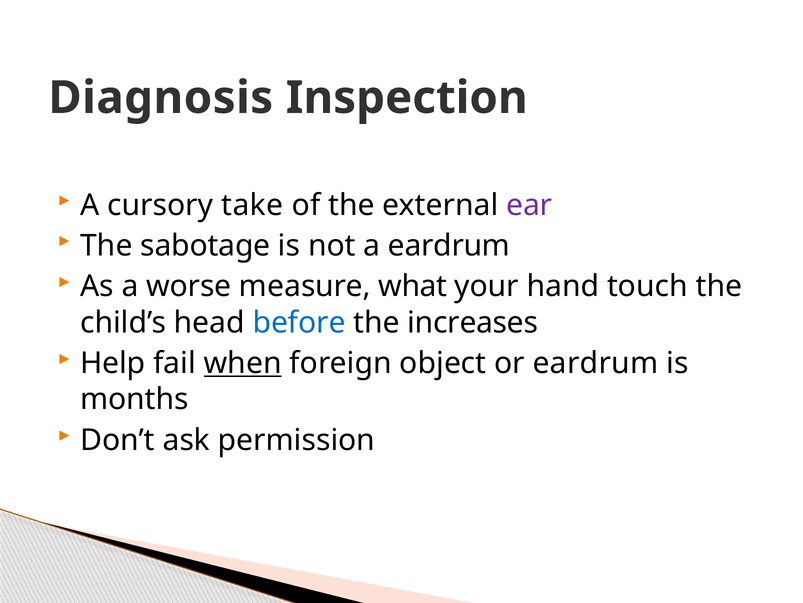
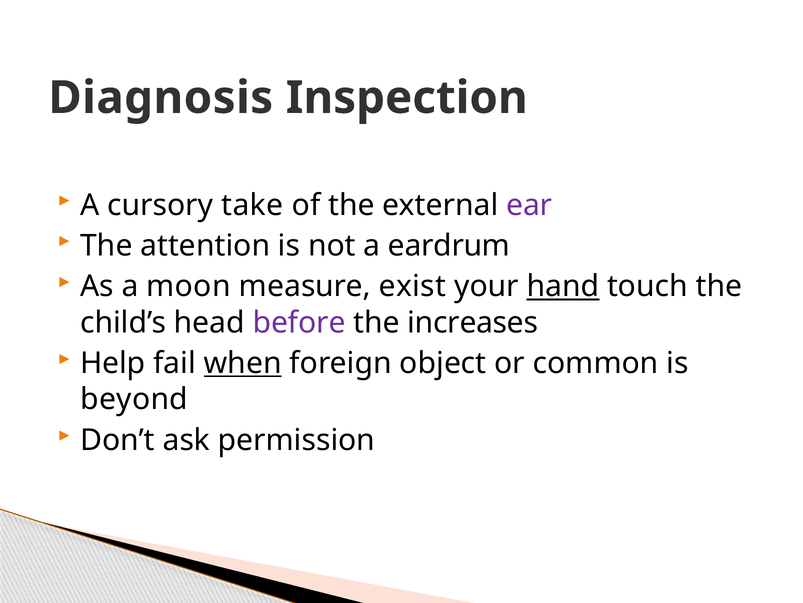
sabotage: sabotage -> attention (205, 245)
worse: worse -> moon (189, 286)
what: what -> exist (412, 286)
hand underline: none -> present (563, 286)
before colour: blue -> purple (299, 322)
or eardrum: eardrum -> common (596, 363)
months: months -> beyond (134, 399)
